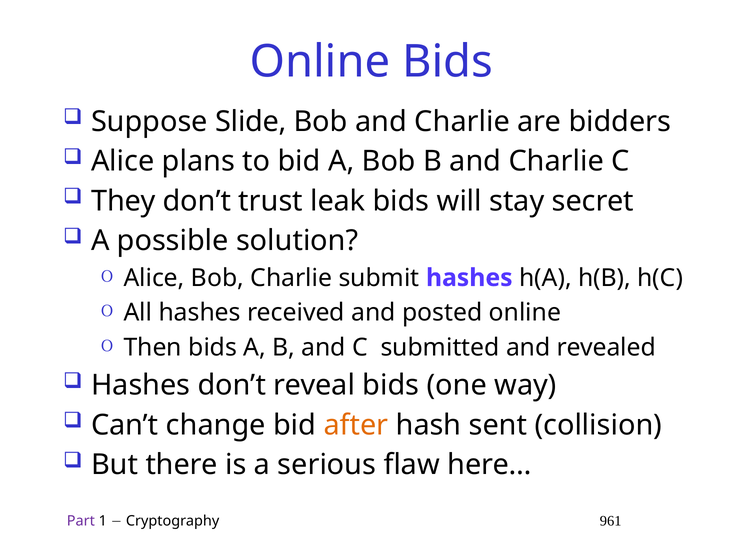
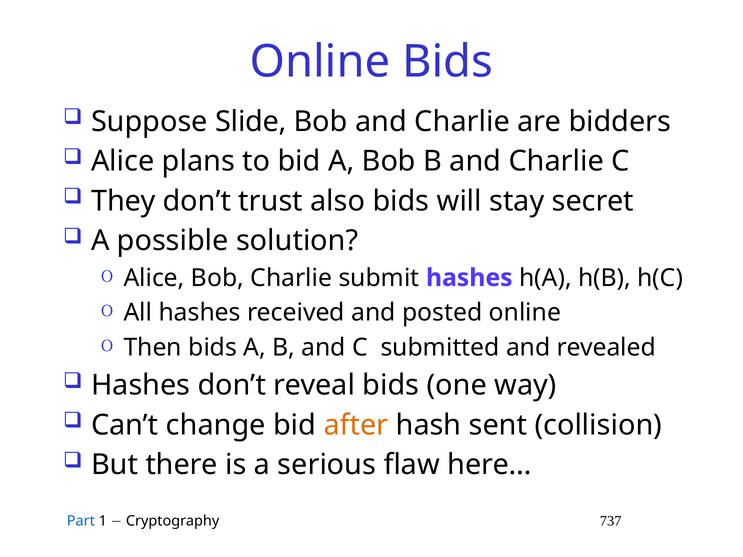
leak: leak -> also (338, 201)
Part colour: purple -> blue (81, 521)
961: 961 -> 737 (611, 521)
